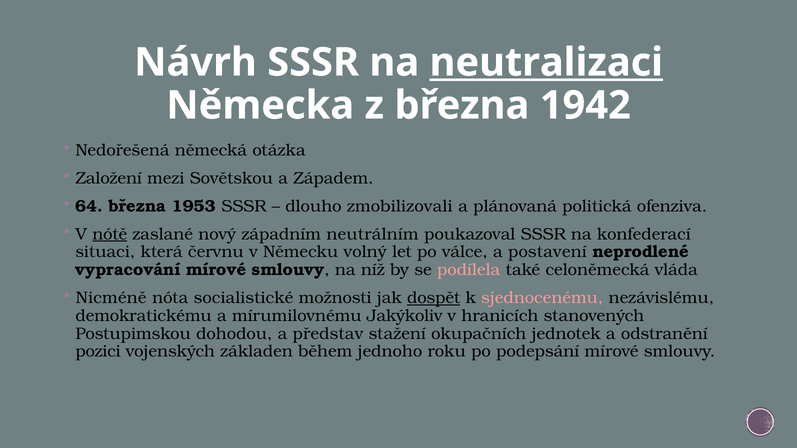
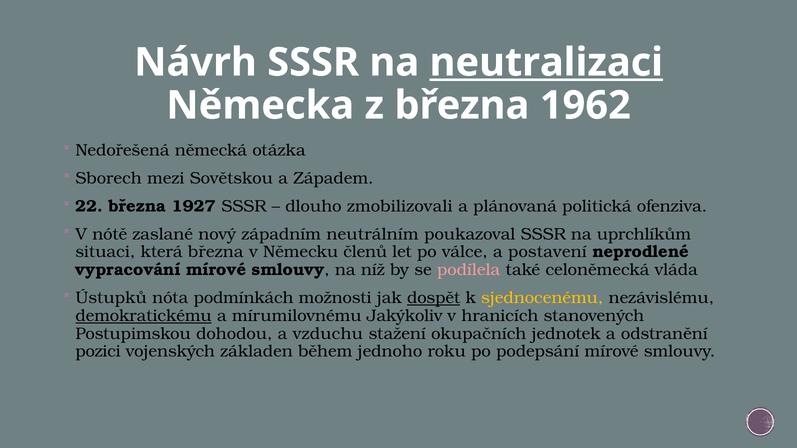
1942: 1942 -> 1962 (585, 106)
Založení: Založení -> Sborech (109, 178)
64: 64 -> 22 (89, 206)
1953: 1953 -> 1927 (194, 206)
nótě underline: present -> none (110, 234)
konfederací: konfederací -> uprchlíkům (644, 234)
která červnu: červnu -> března (216, 252)
volný: volný -> členů (365, 252)
Nicméně: Nicméně -> Ústupků (111, 298)
socialistické: socialistické -> podmínkách (244, 298)
sjednocenému colour: pink -> yellow (542, 298)
demokratickému underline: none -> present (144, 316)
představ: představ -> vzduchu (328, 334)
